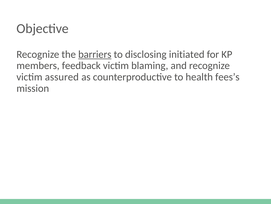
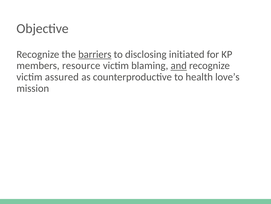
feedback: feedback -> resource (81, 65)
and underline: none -> present (179, 65)
fees’s: fees’s -> love’s (227, 77)
